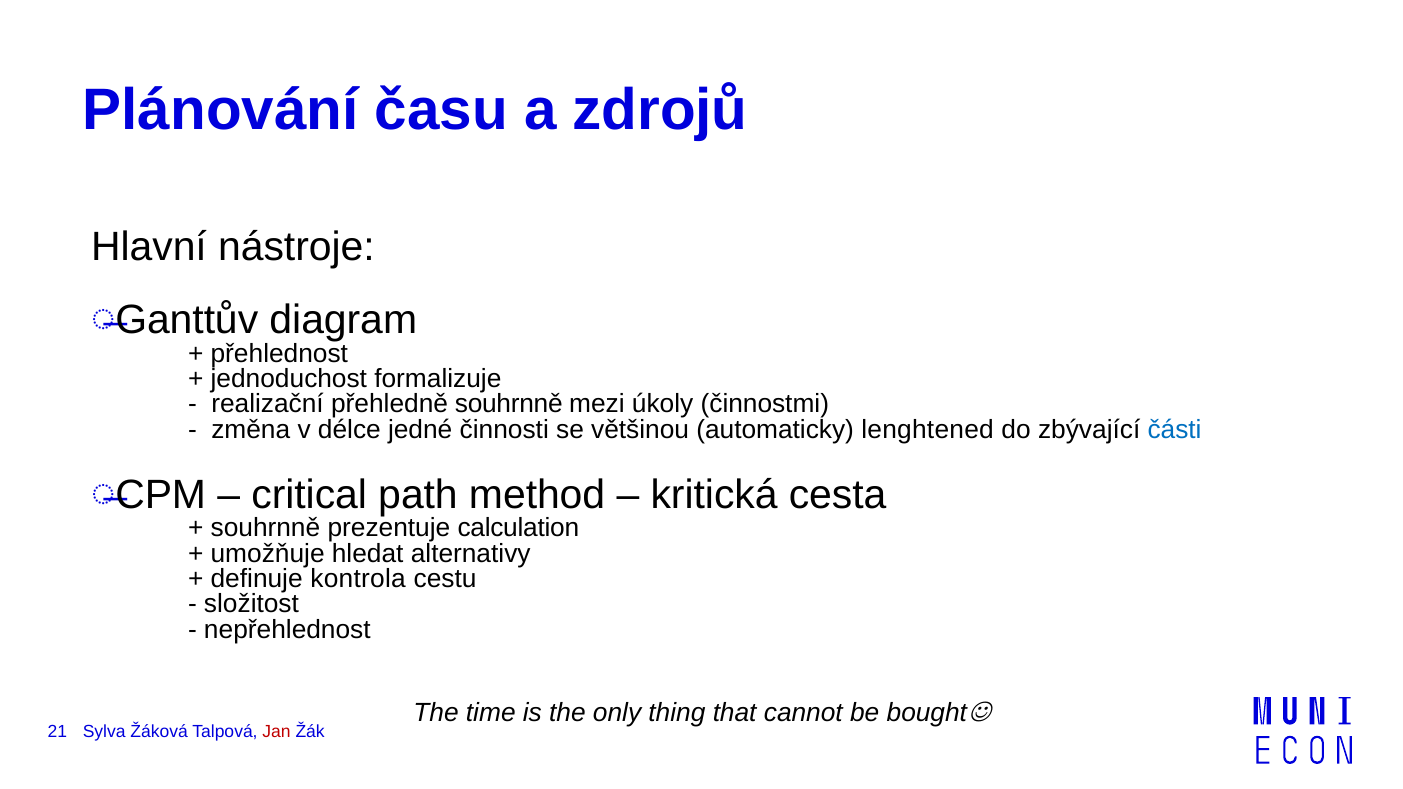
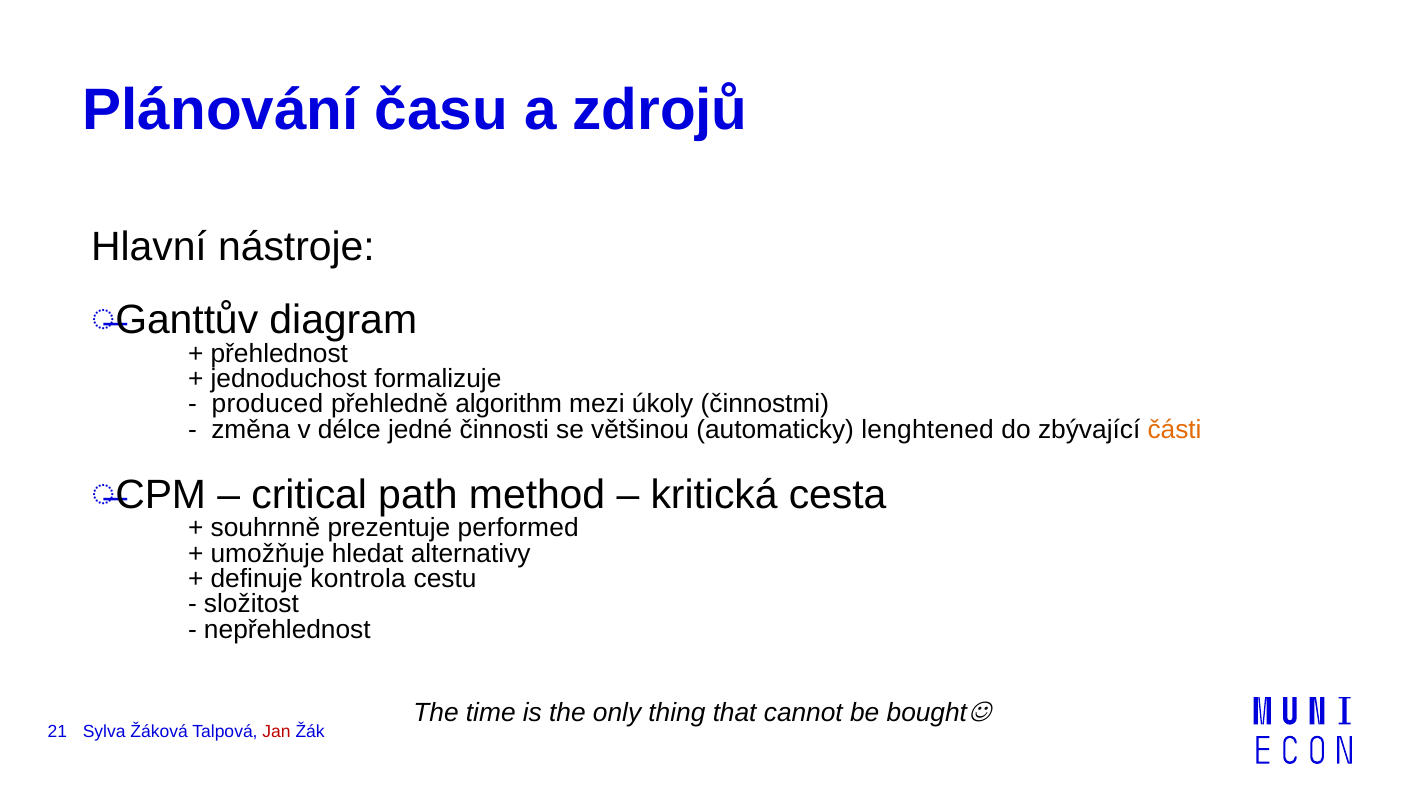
realizační: realizační -> produced (267, 404)
přehledně souhrnně: souhrnně -> algorithm (509, 404)
části colour: blue -> orange (1175, 429)
calculation: calculation -> performed (518, 528)
